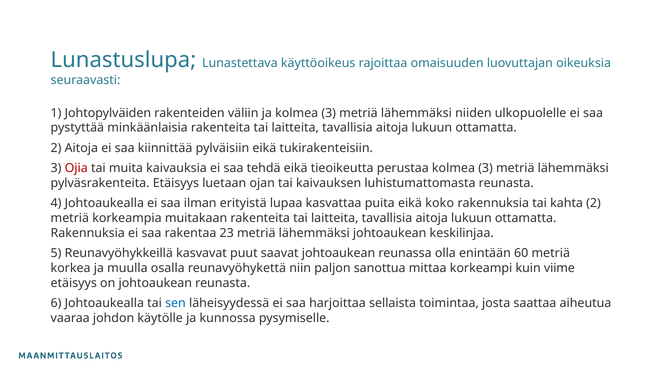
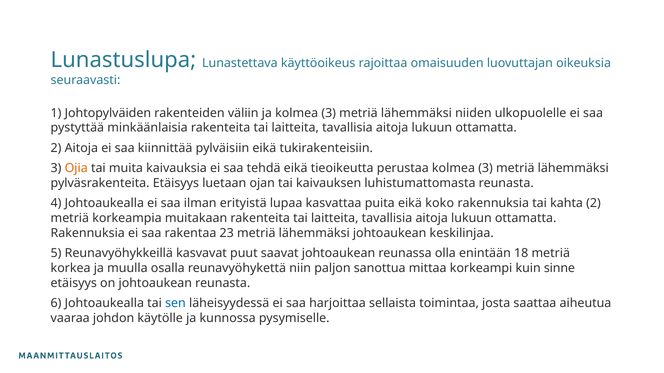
Ojia colour: red -> orange (76, 168)
60: 60 -> 18 (521, 253)
viime: viime -> sinne (559, 268)
